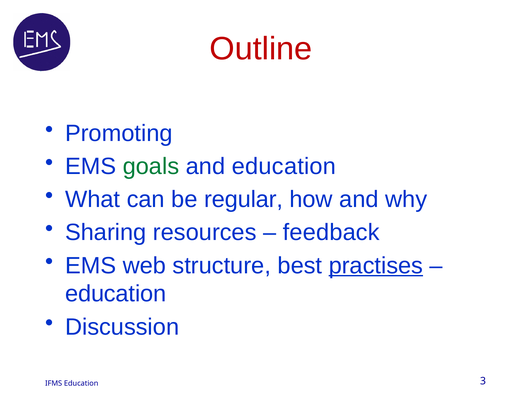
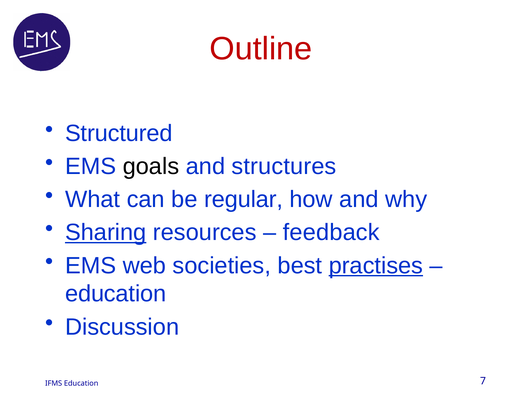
Promoting: Promoting -> Structured (119, 134)
goals colour: green -> black (151, 167)
and education: education -> structures (284, 167)
Sharing underline: none -> present (106, 233)
structure: structure -> societies (222, 266)
3: 3 -> 7 (483, 381)
